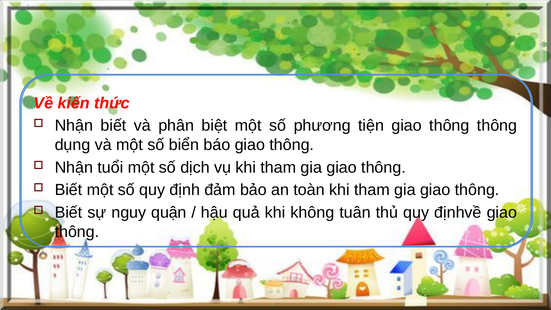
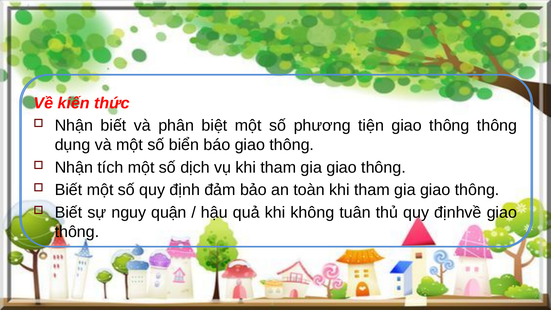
tuổi: tuổi -> tích (110, 167)
